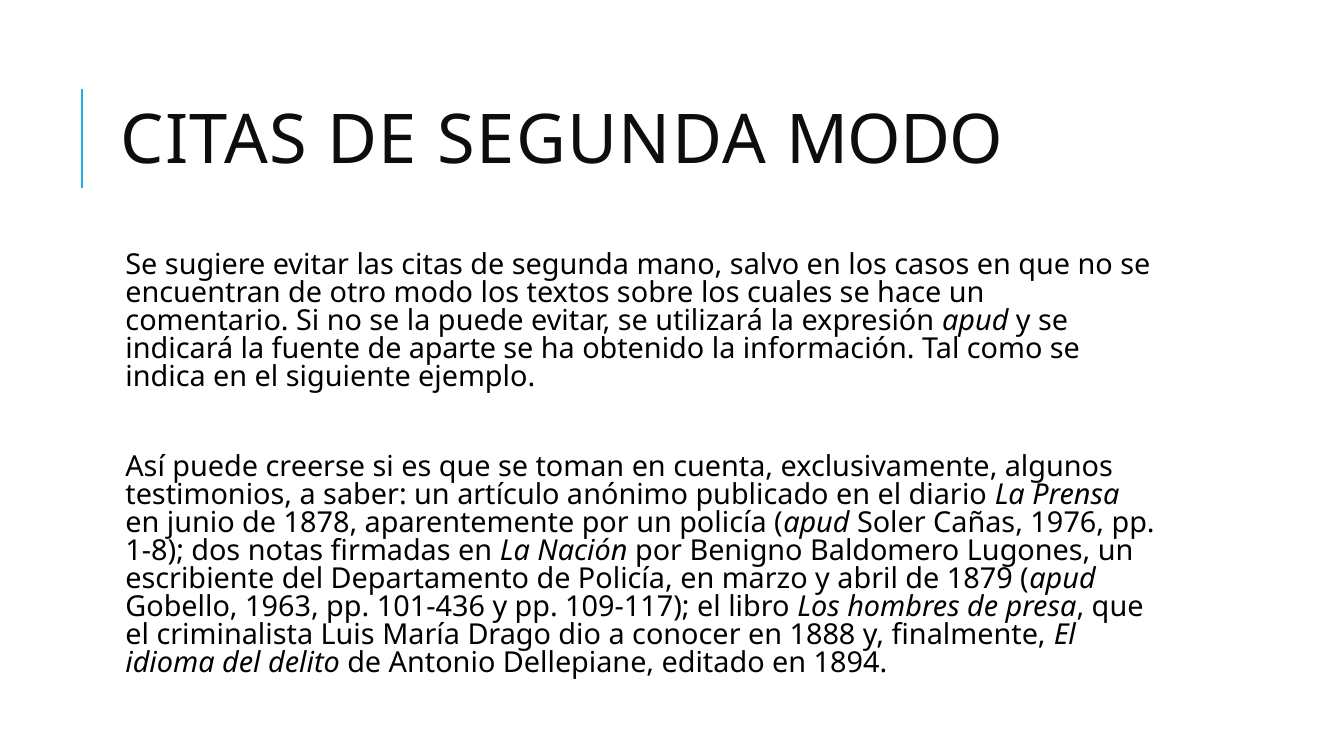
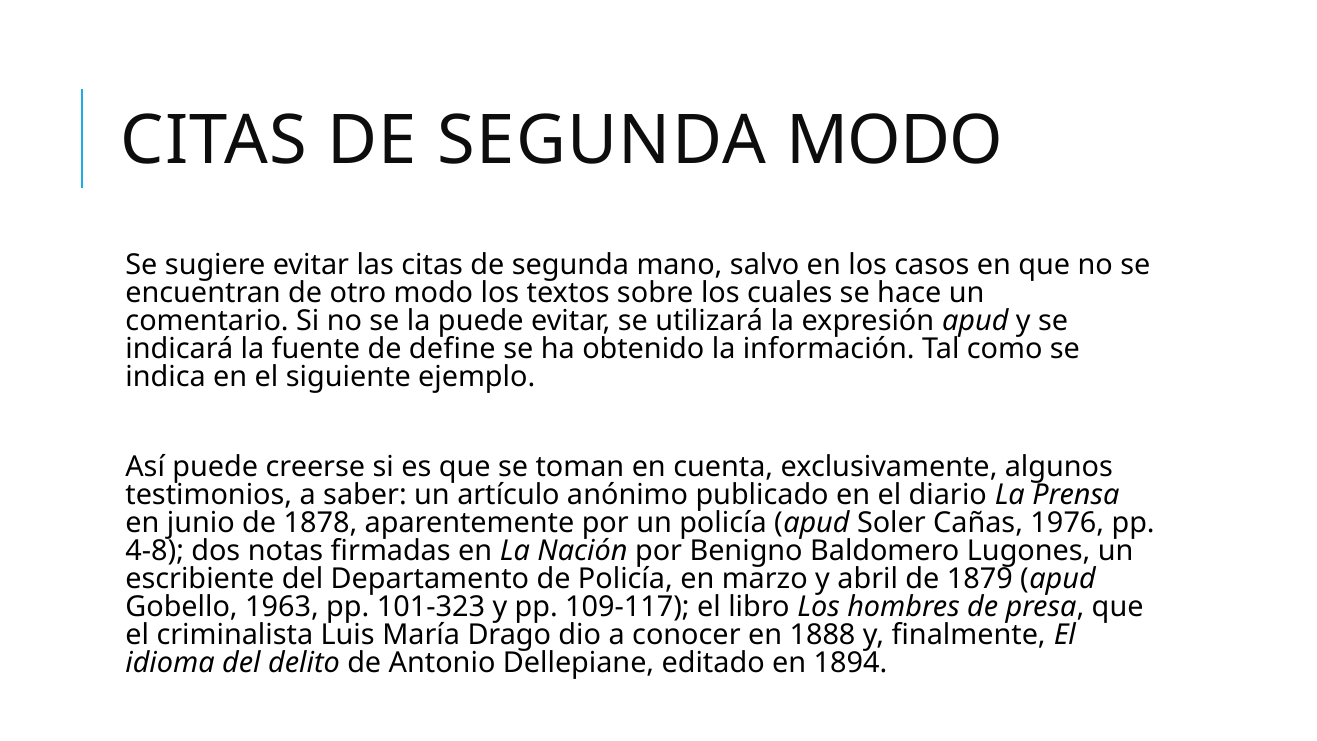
aparte: aparte -> define (452, 349)
1-8: 1-8 -> 4-8 (155, 551)
101-436: 101-436 -> 101-323 (431, 607)
